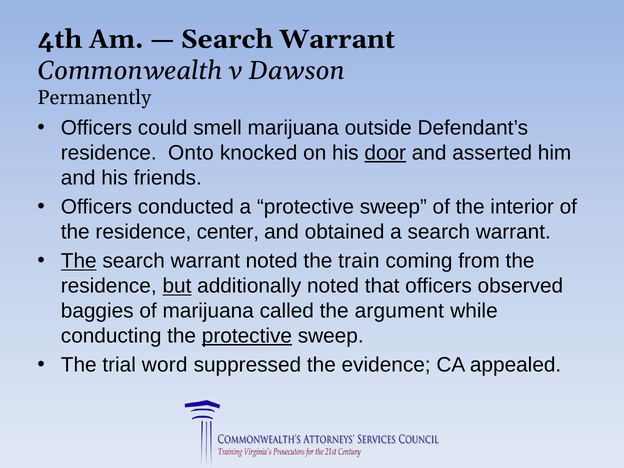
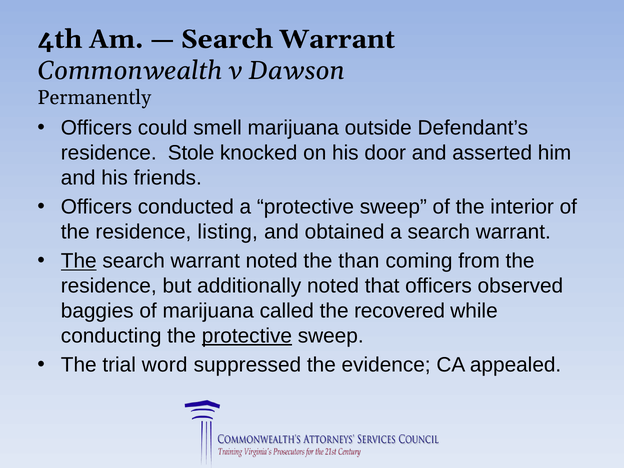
Onto: Onto -> Stole (191, 153)
door underline: present -> none (385, 153)
center: center -> listing (228, 232)
train: train -> than (359, 261)
but underline: present -> none (177, 286)
argument: argument -> recovered (400, 311)
